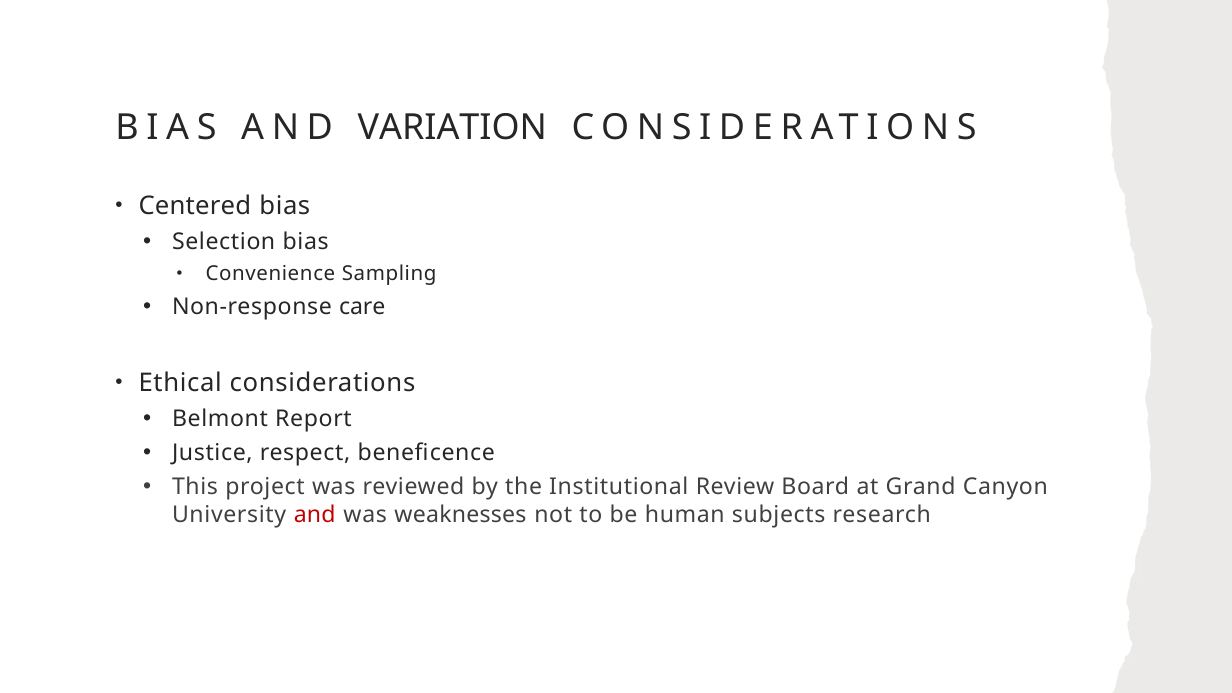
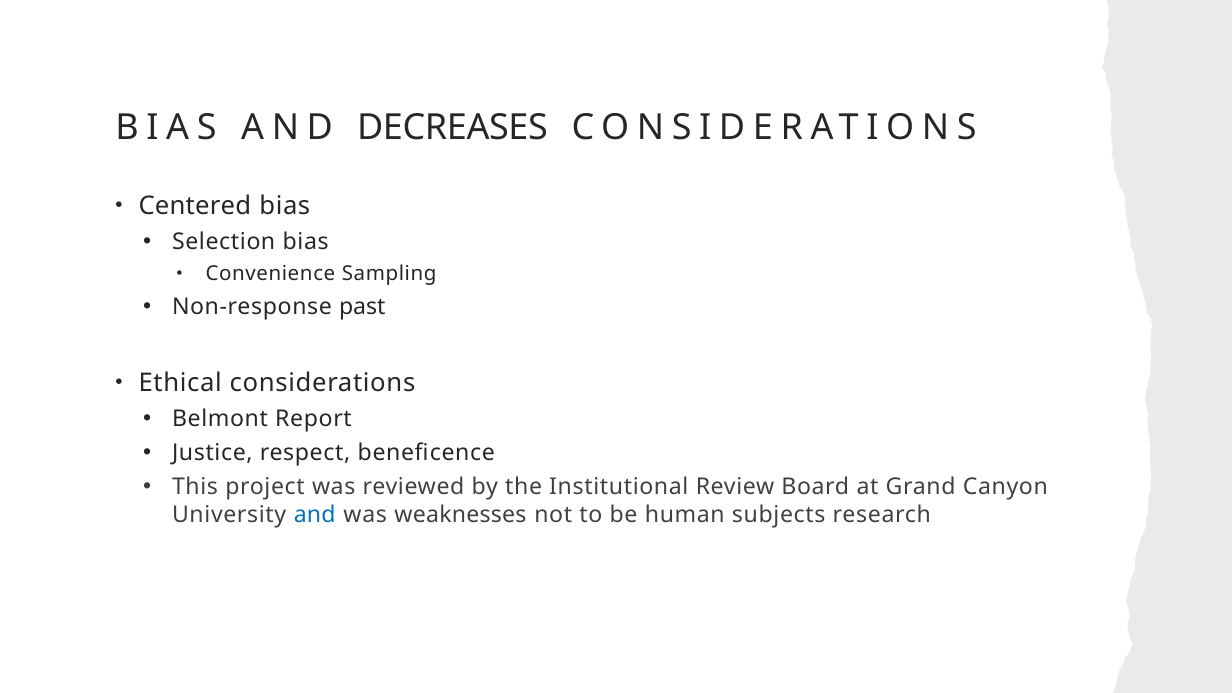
VARIATION: VARIATION -> DECREASES (452, 128)
care: care -> past (362, 307)
and colour: red -> blue (315, 515)
